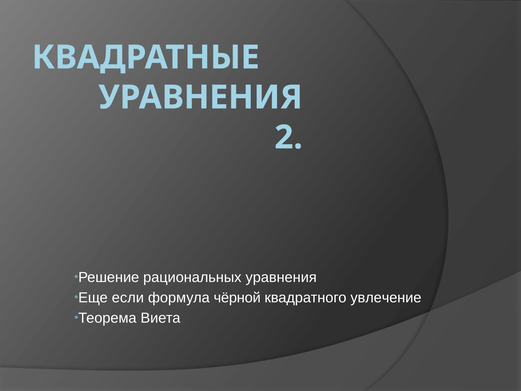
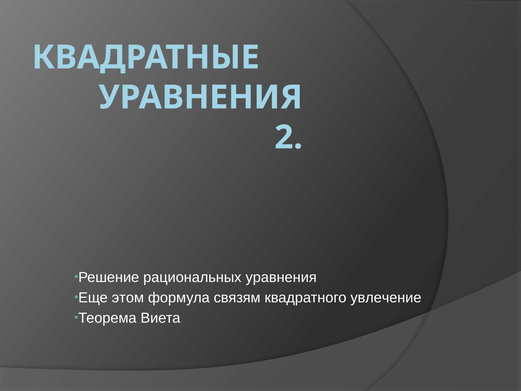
если: если -> этом (128, 298)
чёрной: чёрной -> связям (237, 298)
